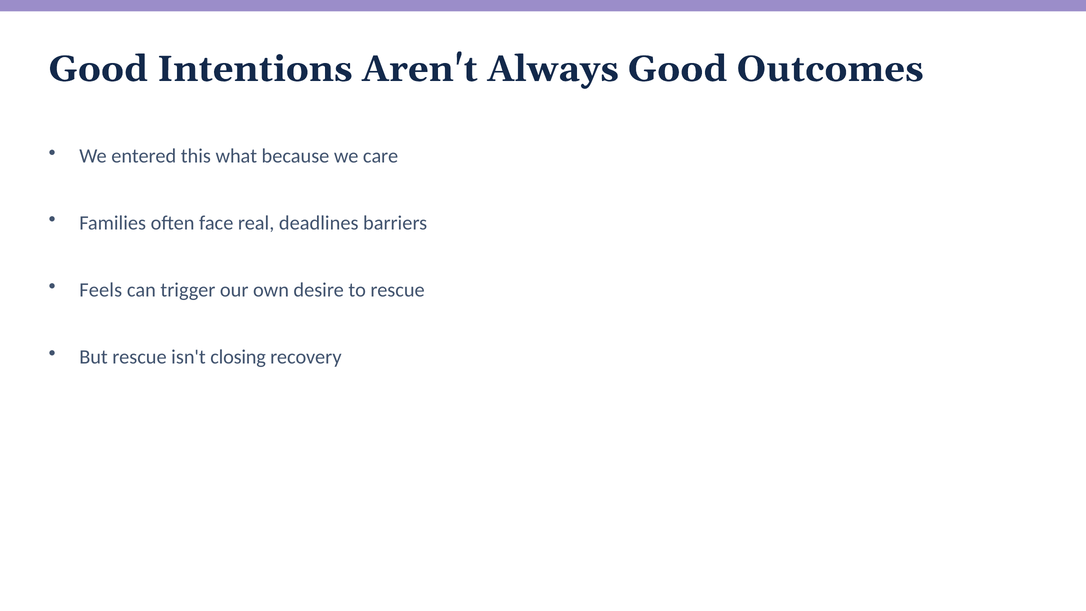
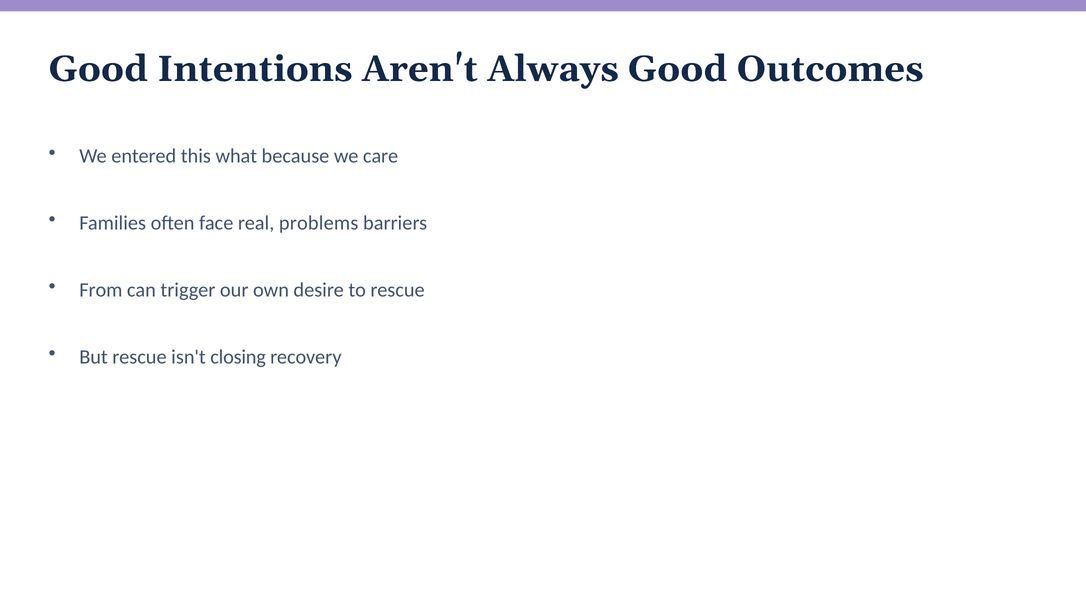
deadlines: deadlines -> problems (319, 223)
Feels: Feels -> From (101, 290)
